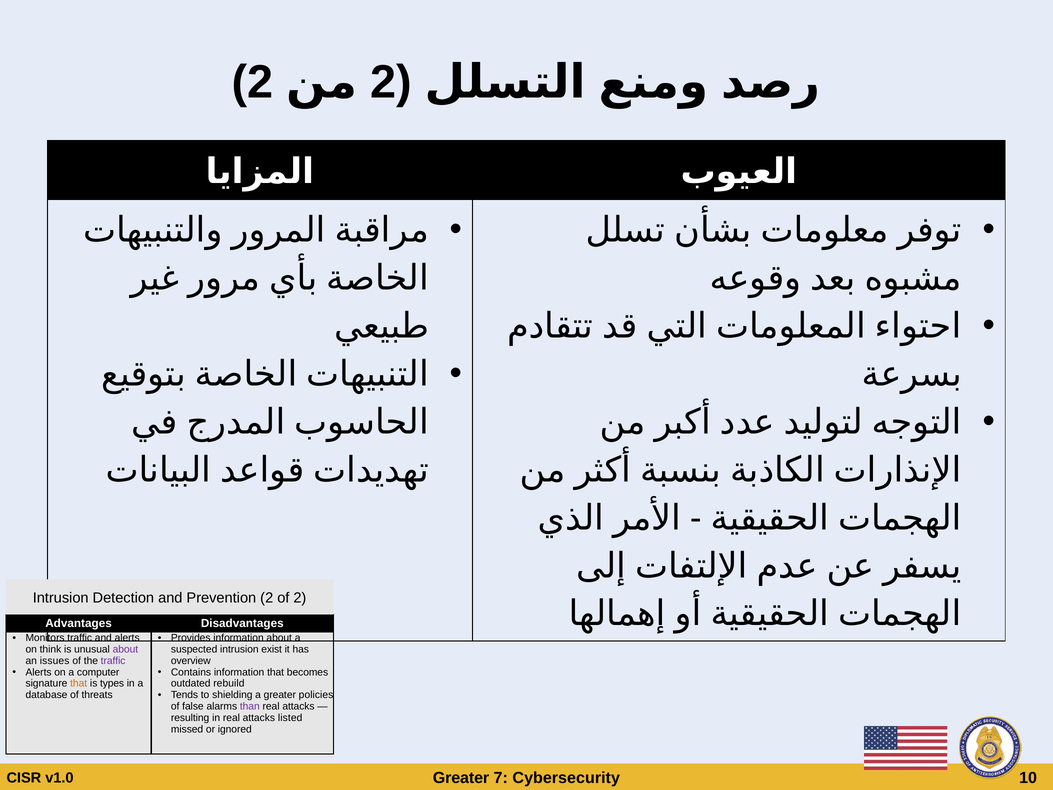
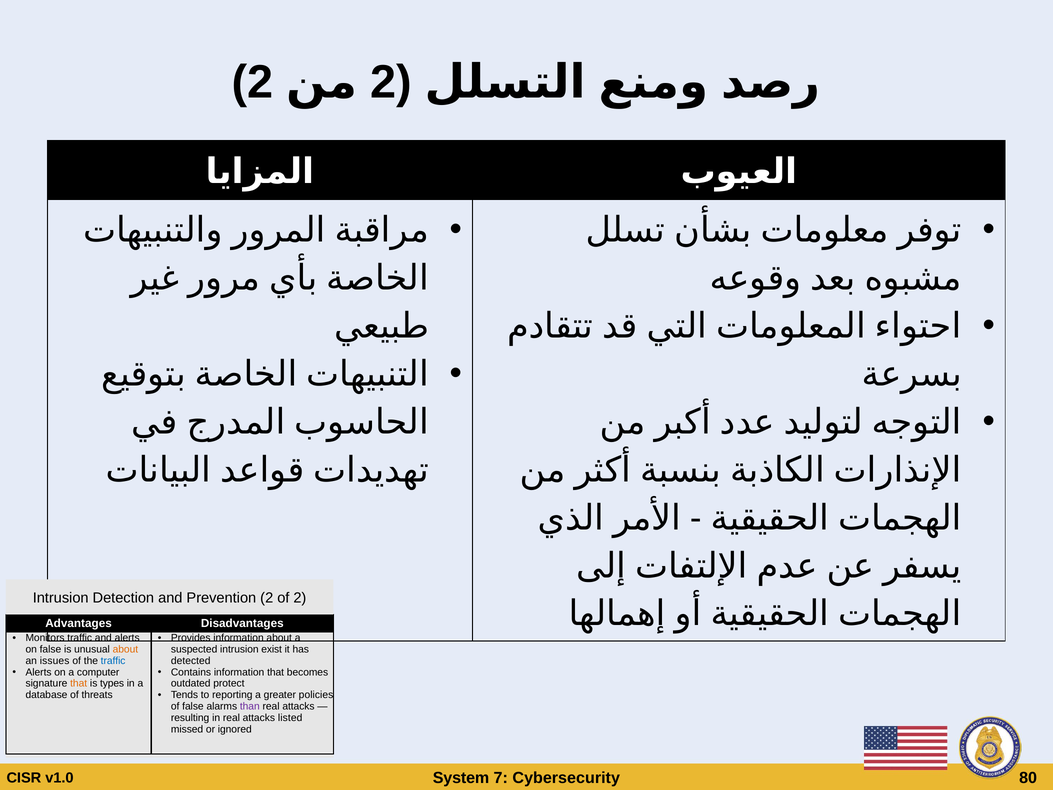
on think: think -> false (50, 649)
about colour: purple -> orange (125, 649)
traffic colour: purple -> blue (113, 661)
overview: overview -> detected (191, 661)
rebuild: rebuild -> protect (229, 683)
shielding: shielding -> reporting (232, 695)
Greater: Greater -> System (461, 778)
10: 10 -> 80 (1028, 778)
